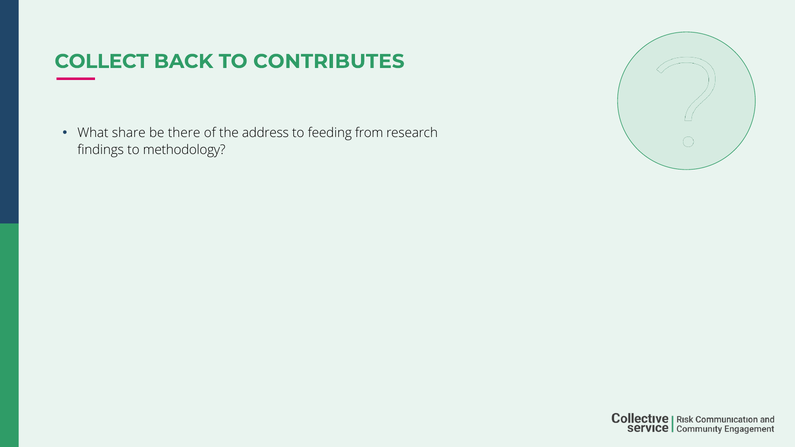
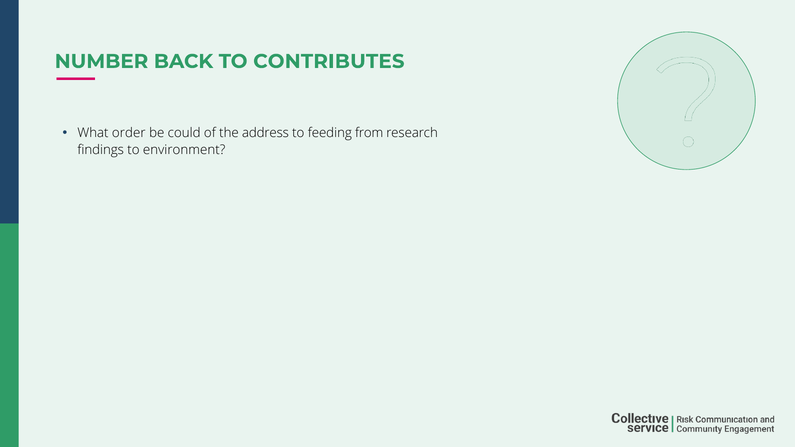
COLLECT: COLLECT -> NUMBER (101, 61)
share: share -> order (129, 133)
there: there -> could (184, 133)
methodology: methodology -> environment (184, 150)
